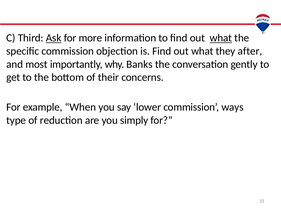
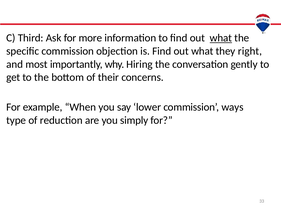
Ask underline: present -> none (54, 38)
after: after -> right (250, 51)
Banks: Banks -> Hiring (140, 64)
